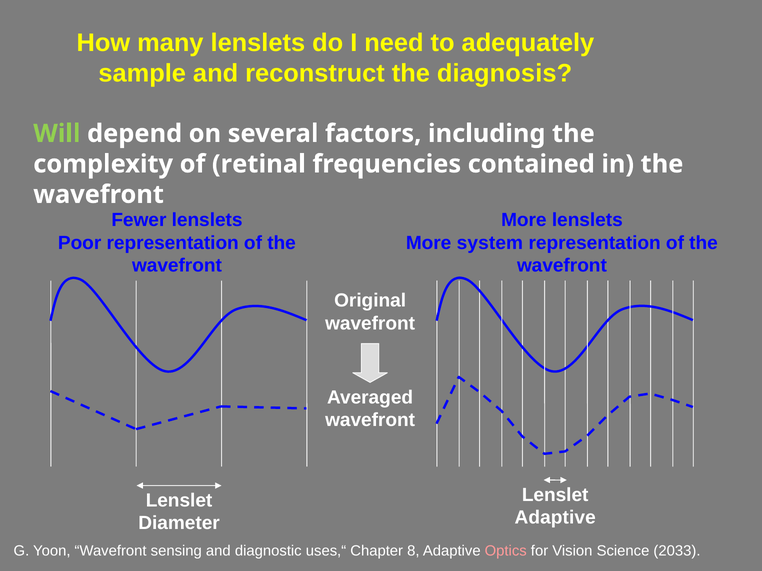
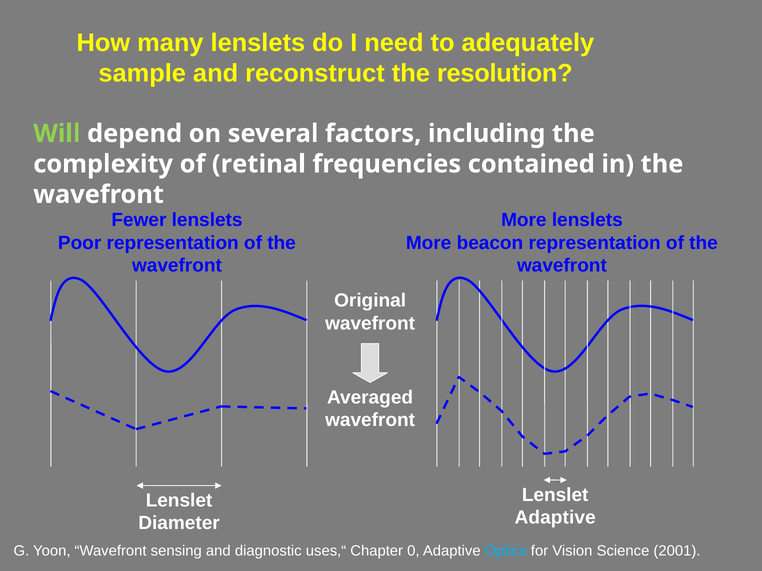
diagnosis: diagnosis -> resolution (505, 74)
system: system -> beacon (490, 243)
8: 8 -> 0 (413, 552)
Optics colour: pink -> light blue (506, 552)
2033: 2033 -> 2001 (677, 552)
